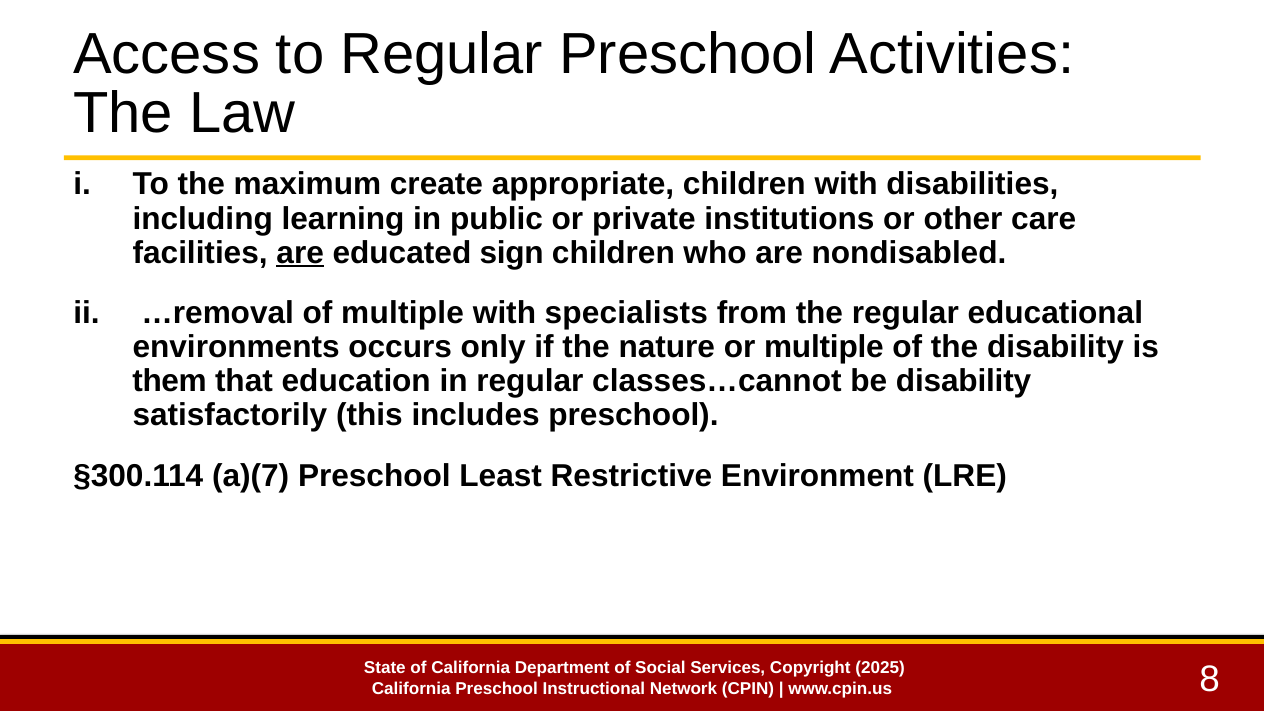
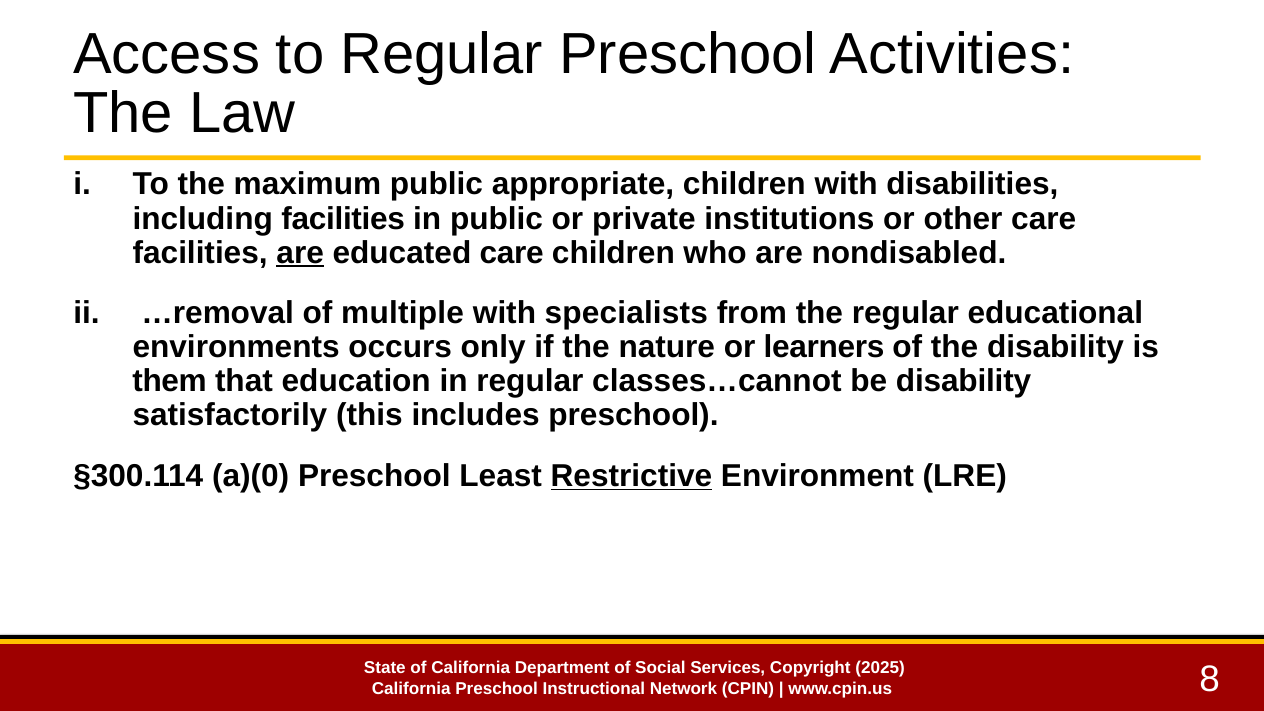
maximum create: create -> public (436, 184)
including learning: learning -> facilities (343, 219)
educated sign: sign -> care (512, 253)
or multiple: multiple -> learners (824, 347)
a)(7: a)(7 -> a)(0 (251, 476)
Restrictive underline: none -> present (631, 476)
